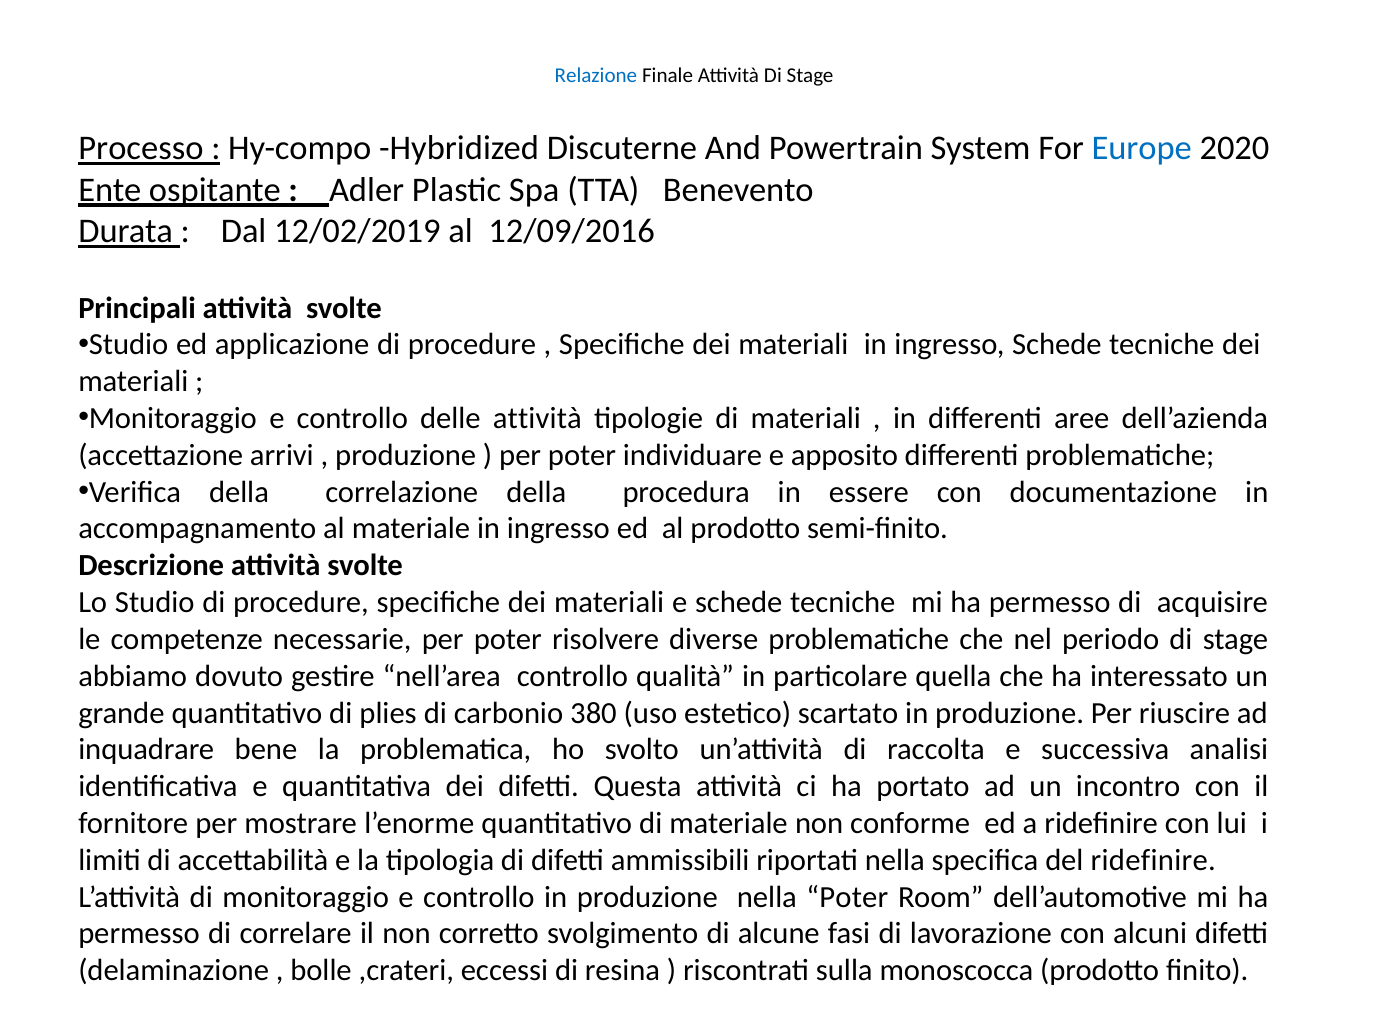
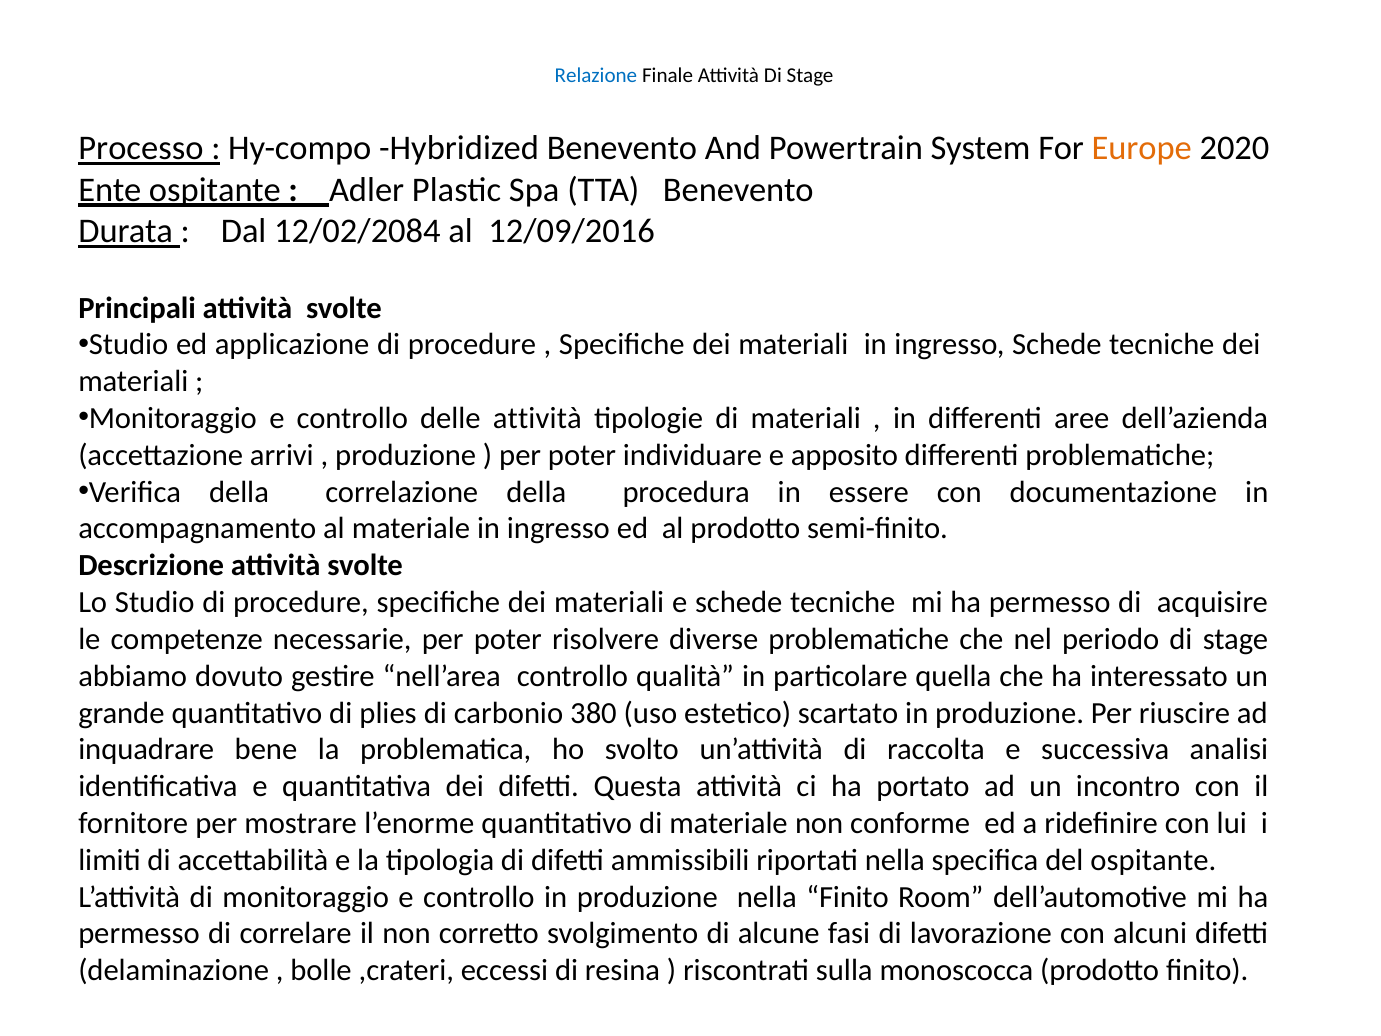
Hybridized Discuterne: Discuterne -> Benevento (622, 149)
Europe colour: blue -> orange (1142, 149)
12/02/2019: 12/02/2019 -> 12/02/2084 (357, 231)
del ridefinire: ridefinire -> ospitante (1153, 860)
nella Poter: Poter -> Finito (848, 897)
